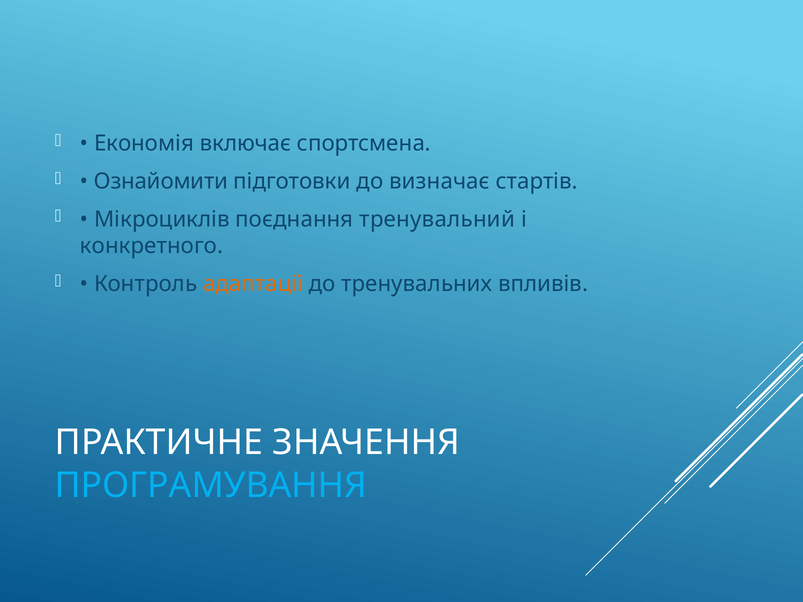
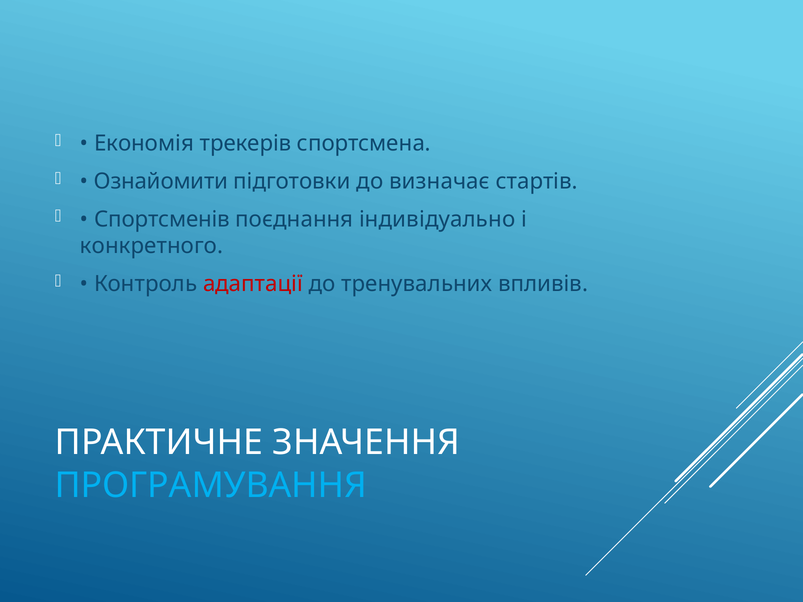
включає: включає -> трекерів (246, 144)
Мікроциклів: Мікроциклів -> Спортсменів (162, 219)
тренувальний: тренувальний -> індивідуально (437, 219)
адаптації colour: orange -> red (253, 284)
